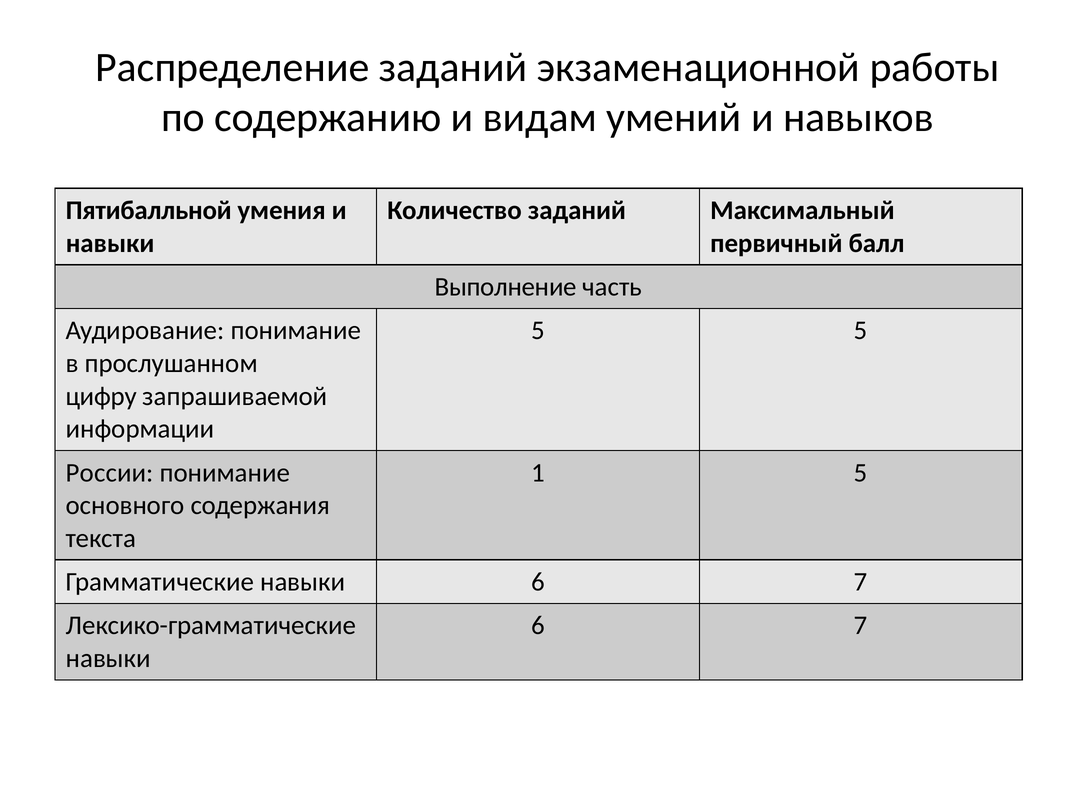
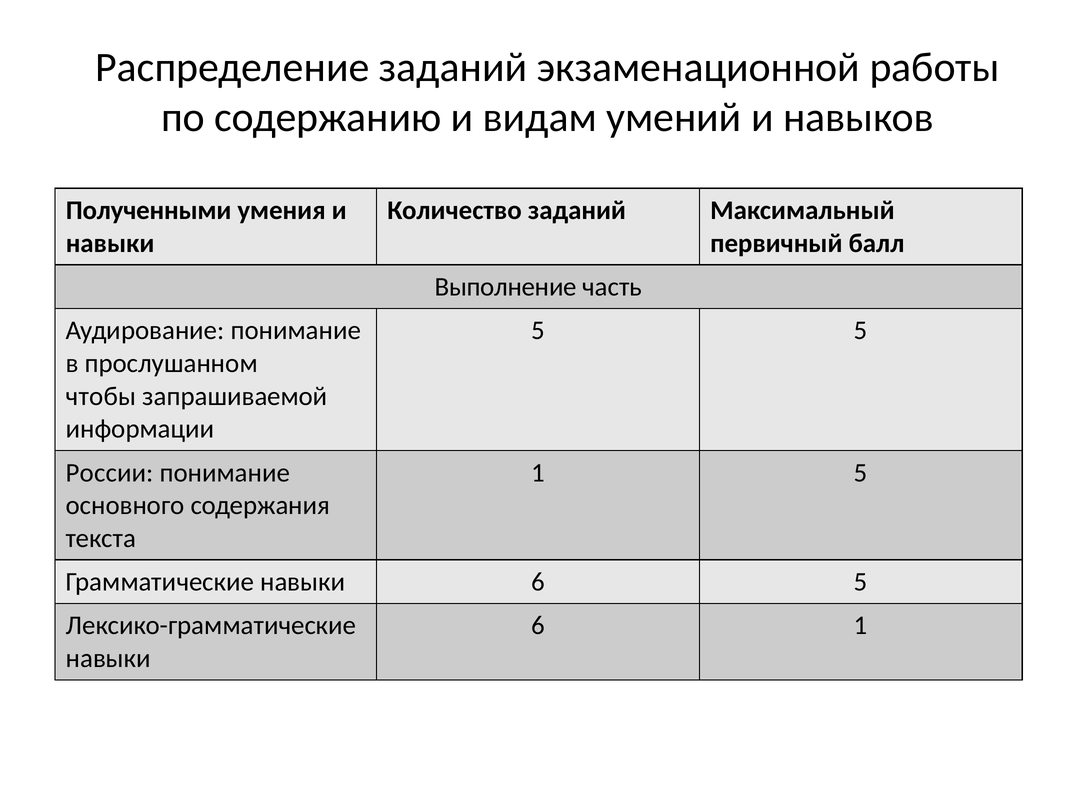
Пятибалльной: Пятибалльной -> Полученными (149, 210)
цифру: цифру -> чтобы (101, 396)
Грамматические навыки 6 7: 7 -> 5 (861, 582)
7: 7 -> 1 (861, 626)
